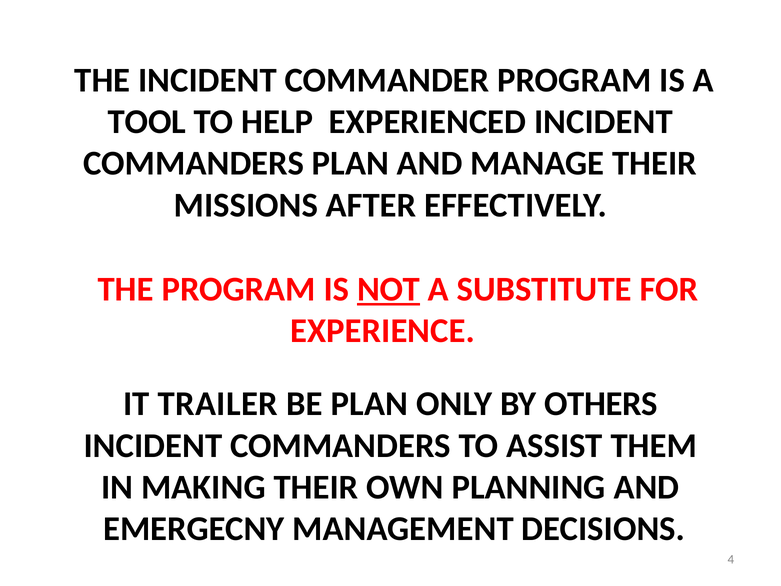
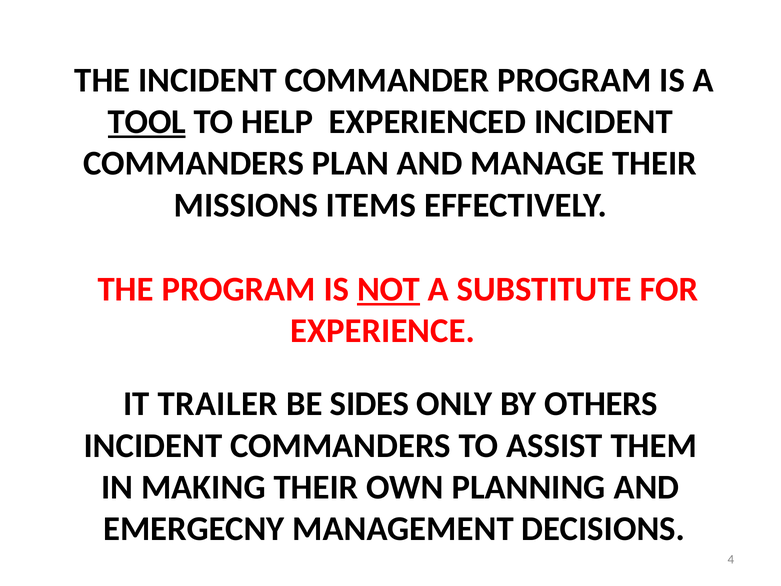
TOOL underline: none -> present (147, 122)
AFTER: AFTER -> ITEMS (371, 205)
BE PLAN: PLAN -> SIDES (370, 404)
